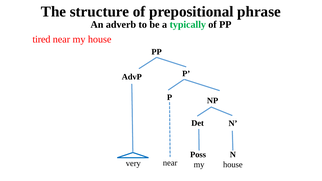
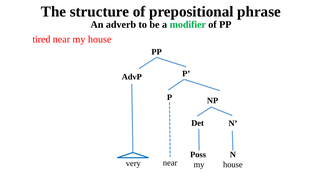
typically: typically -> modifier (188, 25)
